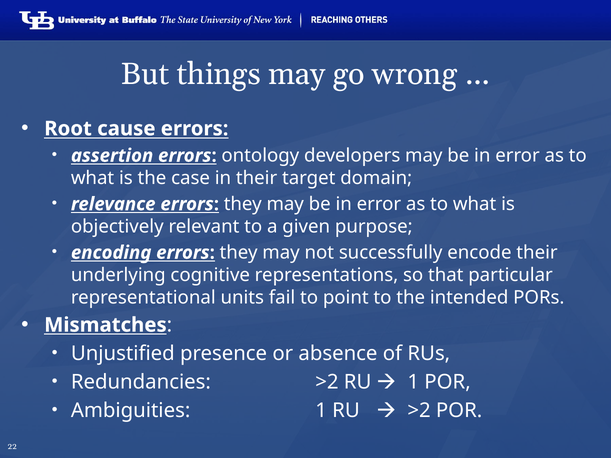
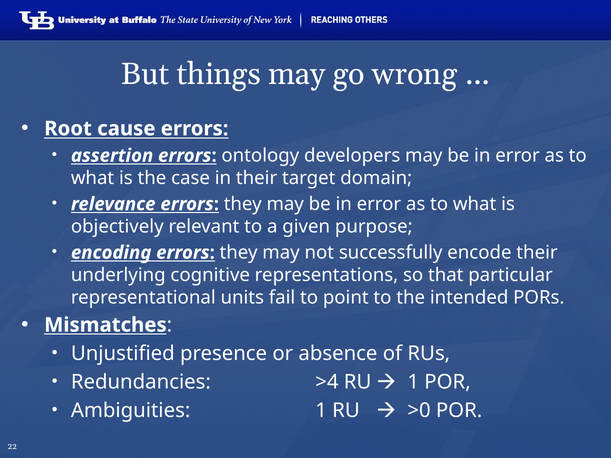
Redundancies >2: >2 -> >4 (327, 382)
>2: >2 -> >0 (419, 411)
